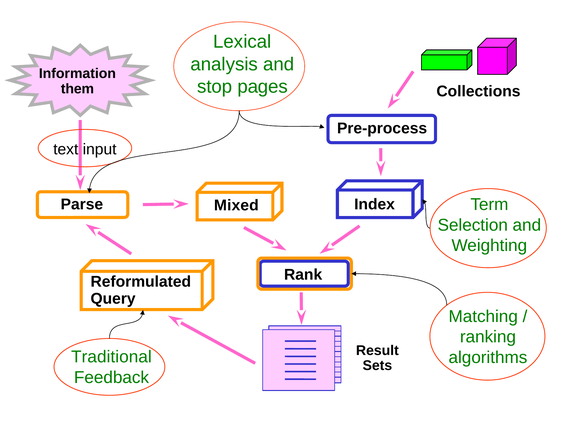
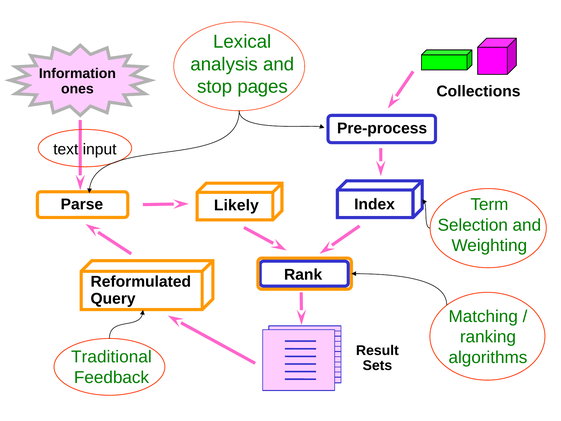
them: them -> ones (77, 89)
Mixed: Mixed -> Likely (236, 205)
